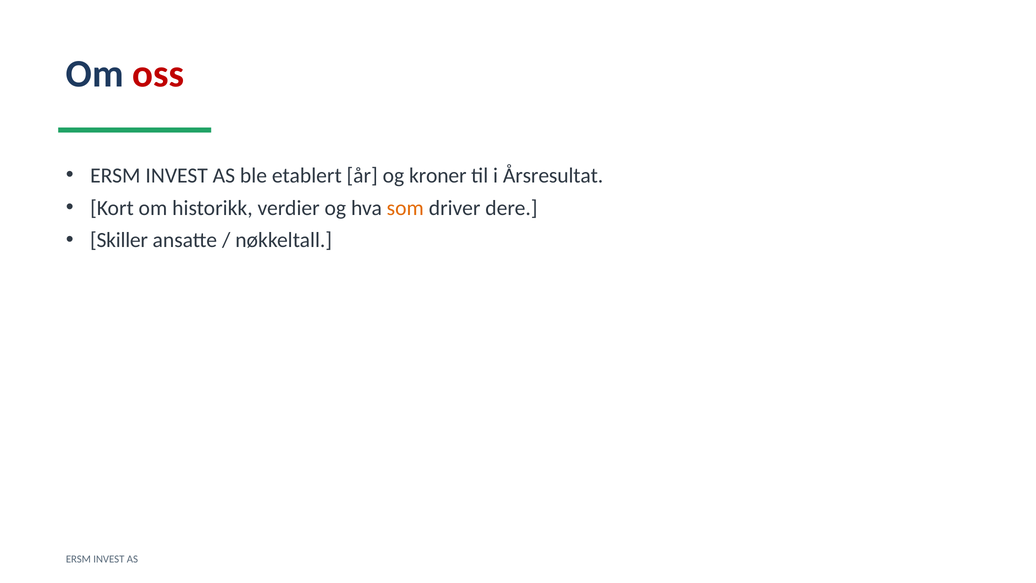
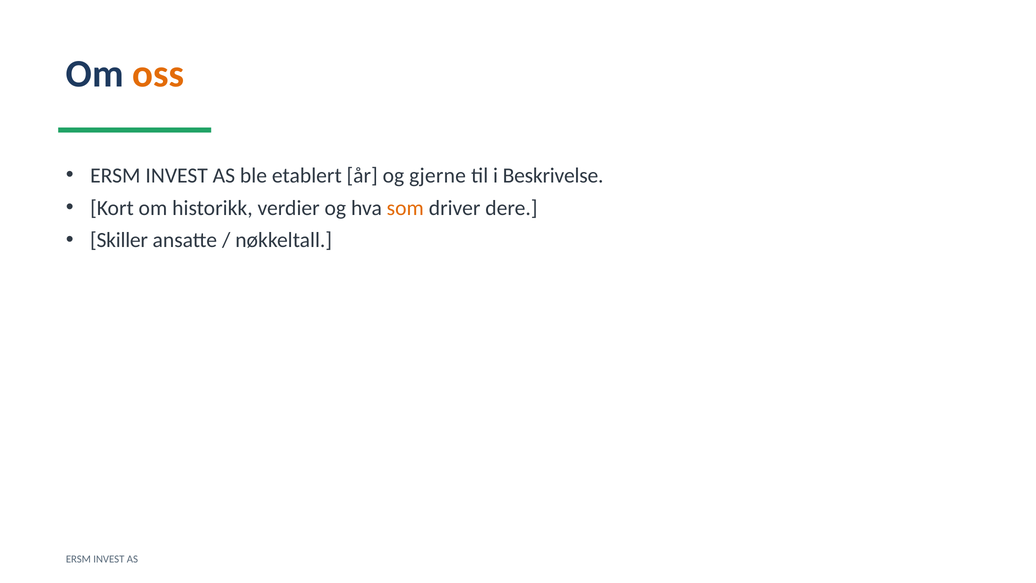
oss colour: red -> orange (158, 74)
kroner: kroner -> gjerne (438, 175)
Årsresultat: Årsresultat -> Beskrivelse (553, 175)
